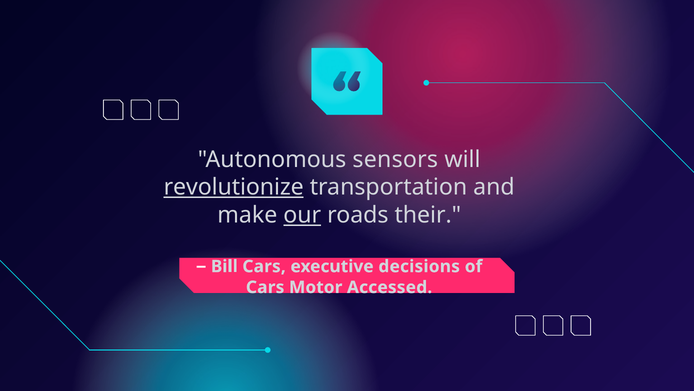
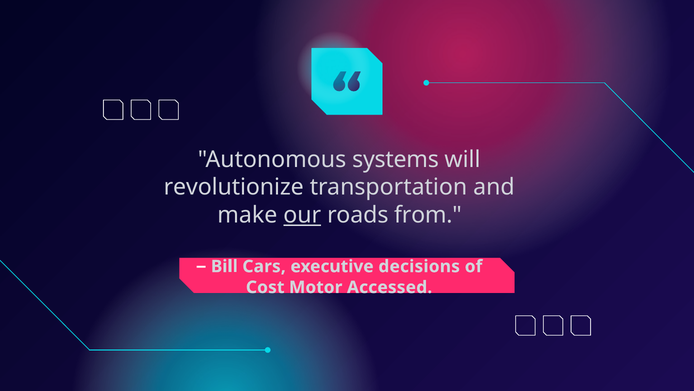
sensors: sensors -> systems (396, 159)
revolutionize underline: present -> none (234, 187)
their: their -> from (428, 215)
Cars: Cars -> Cost (265, 287)
